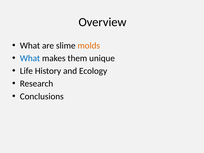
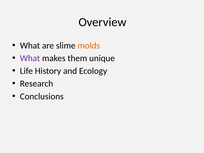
What colour: blue -> purple (30, 58)
